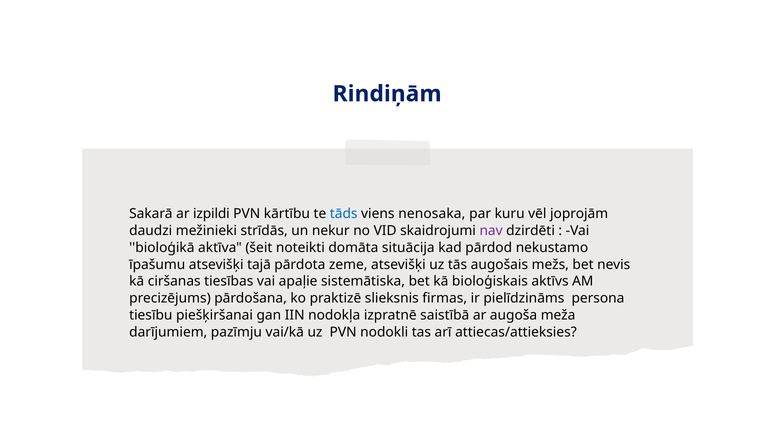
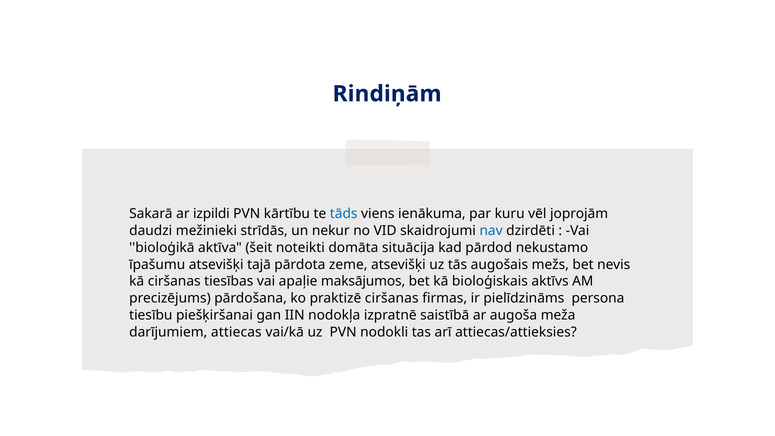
nenosaka: nenosaka -> ienākuma (432, 214)
nav colour: purple -> blue (491, 231)
sistemātiska: sistemātiska -> maksājumos (363, 281)
praktizē slieksnis: slieksnis -> ciršanas (392, 298)
pazīmju: pazīmju -> attiecas (236, 332)
